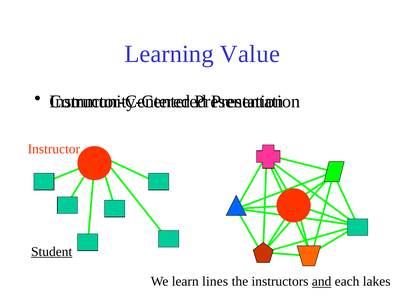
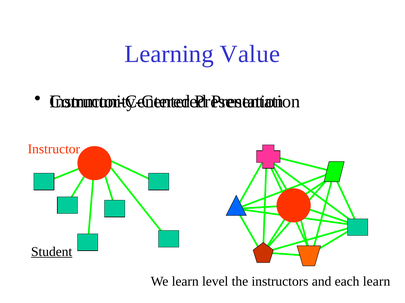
lines: lines -> level (215, 282)
and underline: present -> none (322, 282)
each lakes: lakes -> learn (377, 282)
